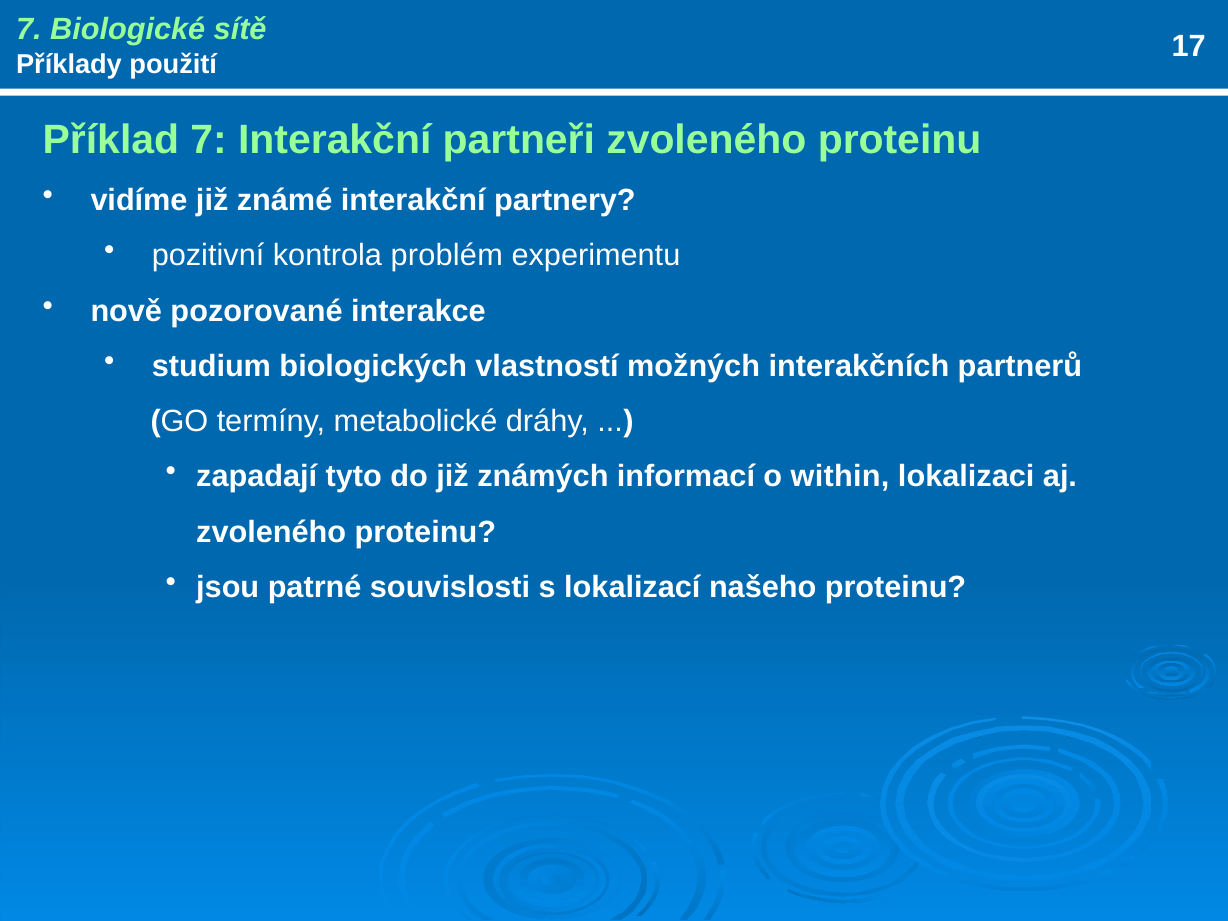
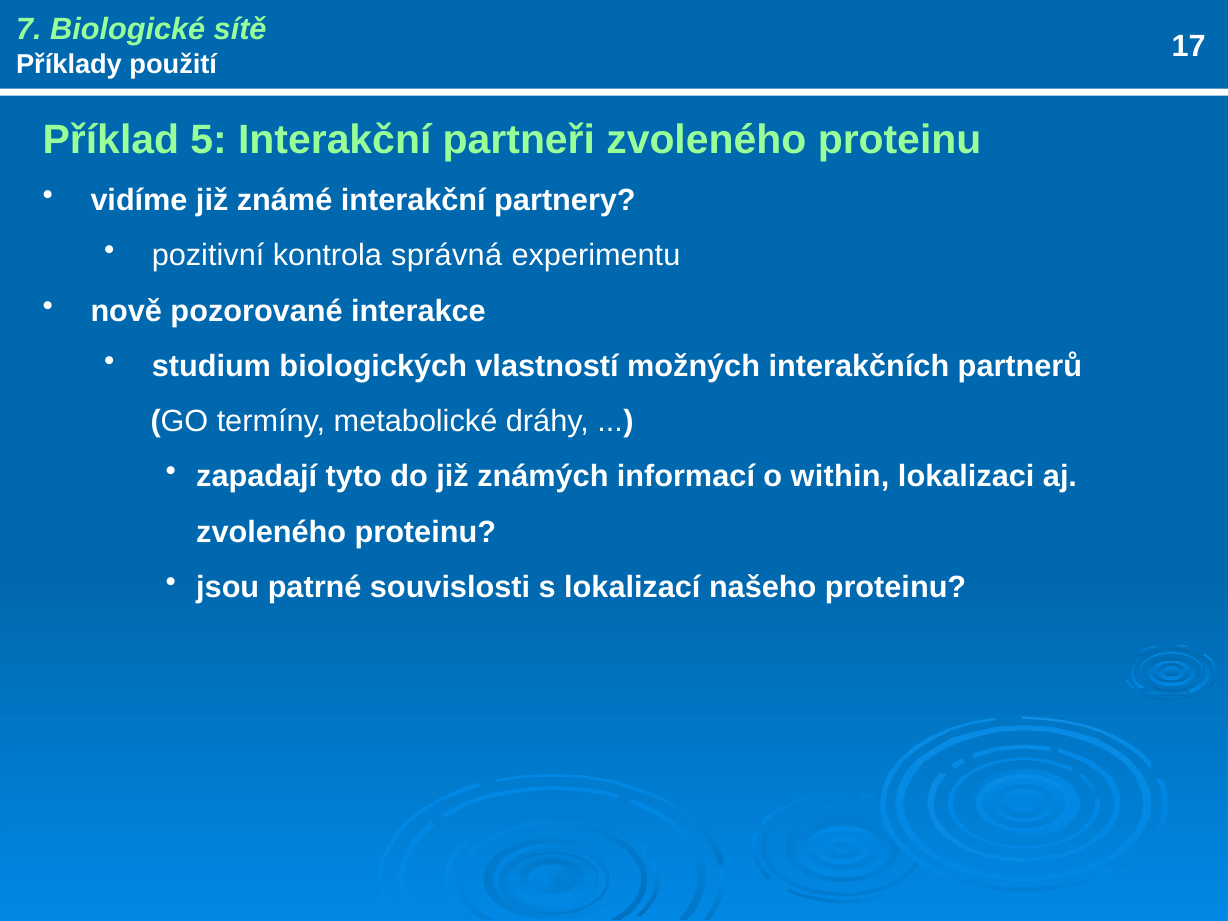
Příklad 7: 7 -> 5 (209, 140)
problém: problém -> správná (447, 256)
